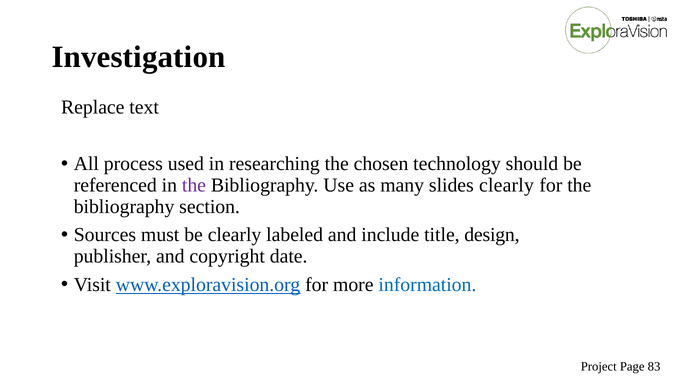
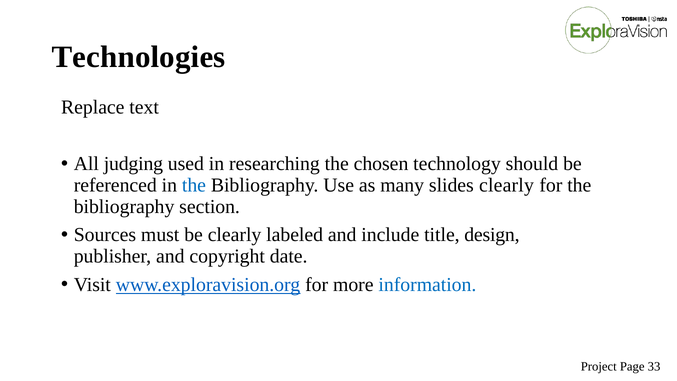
Investigation: Investigation -> Technologies (139, 57)
process: process -> judging (133, 164)
the colour: purple -> blue (194, 185)
83: 83 -> 33 (654, 366)
